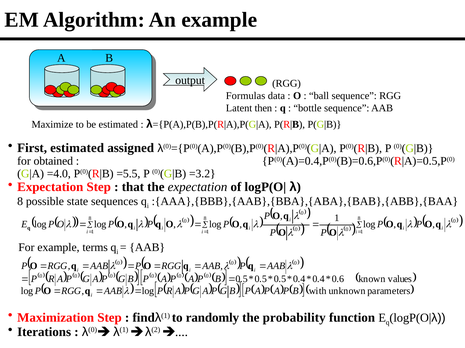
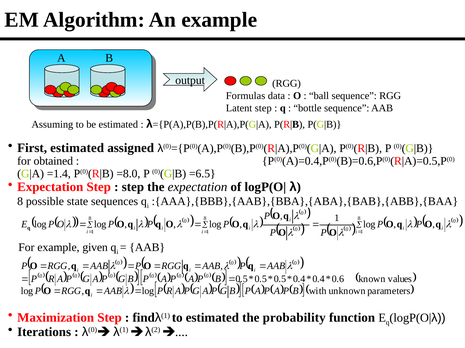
Latent then: then -> step (263, 108)
Maximize: Maximize -> Assuming (52, 125)
=4.0: =4.0 -> =1.4 (59, 174)
=5.5: =5.5 -> =8.0 (128, 174)
=3.2: =3.2 -> =6.5 (202, 174)
that: that -> step (133, 187)
terms: terms -> given (95, 248)
to randomly: randomly -> estimated (212, 318)
